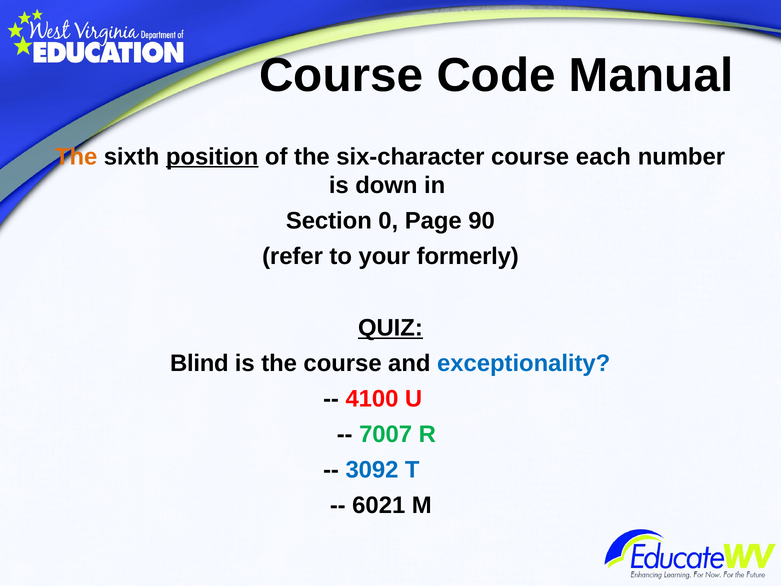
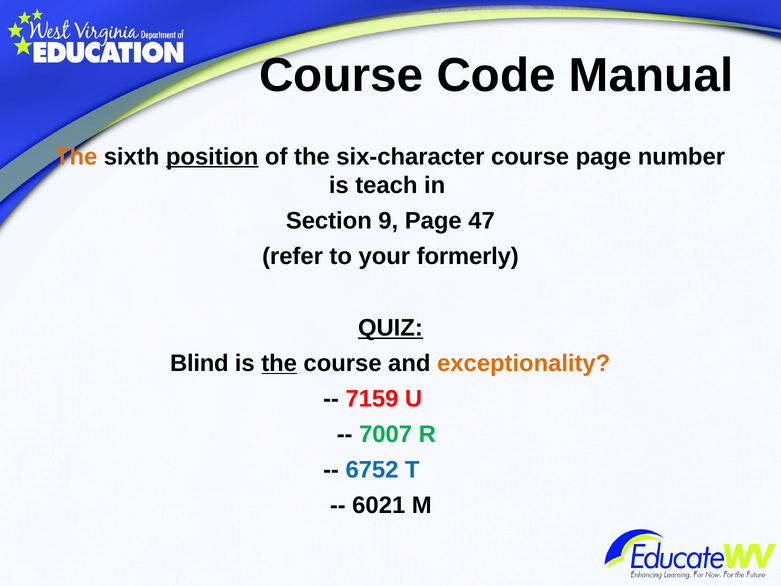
course each: each -> page (603, 157)
down: down -> teach (386, 185)
0: 0 -> 9 (388, 221)
90: 90 -> 47 (482, 221)
the underline: none -> present (279, 363)
exceptionality colour: blue -> orange (524, 363)
4100: 4100 -> 7159 (372, 399)
3092: 3092 -> 6752 (372, 470)
